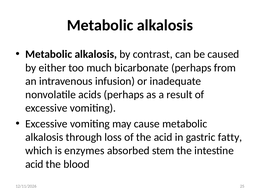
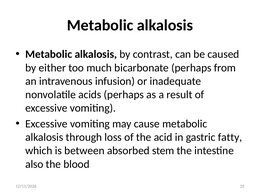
enzymes: enzymes -> between (84, 151)
acid: acid -> also (34, 164)
